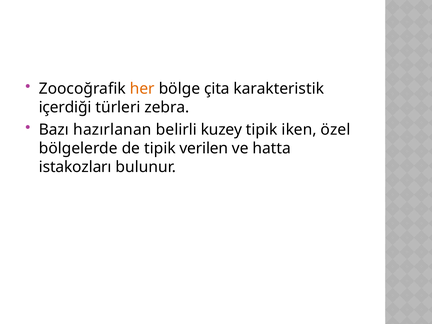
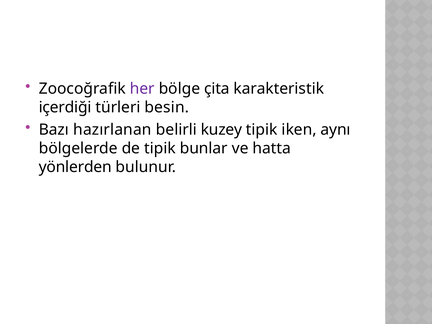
her colour: orange -> purple (142, 89)
zebra: zebra -> besin (167, 107)
özel: özel -> aynı (336, 130)
verilen: verilen -> bunlar (204, 148)
istakozları: istakozları -> yönlerden (75, 167)
